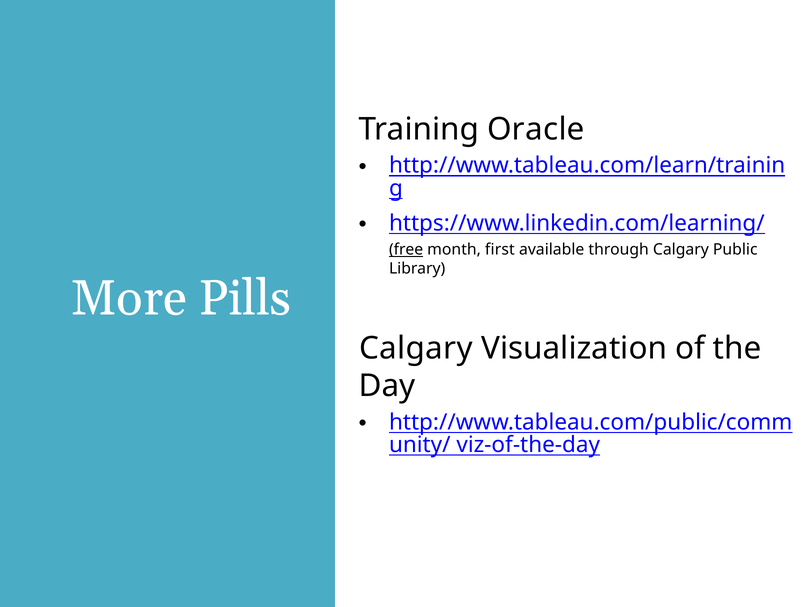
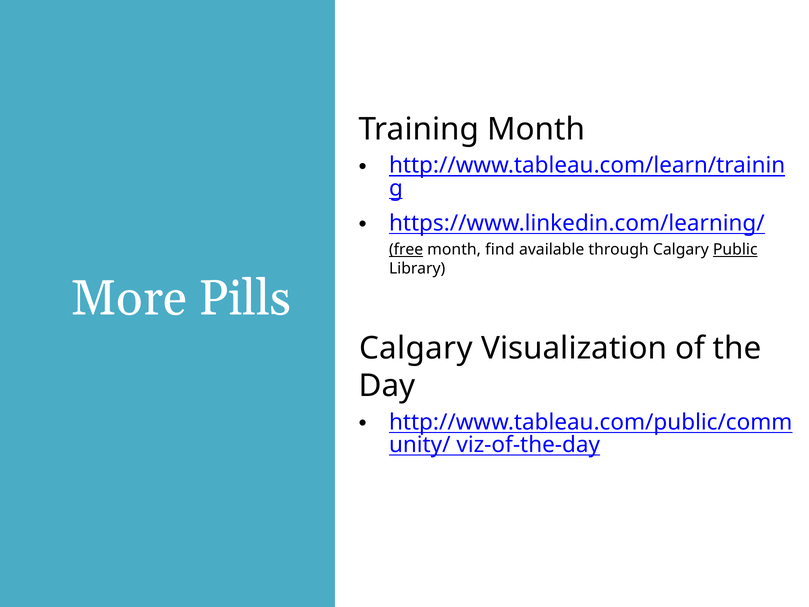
Training Oracle: Oracle -> Month (536, 129)
first: first -> find (500, 249)
Public underline: none -> present (735, 249)
